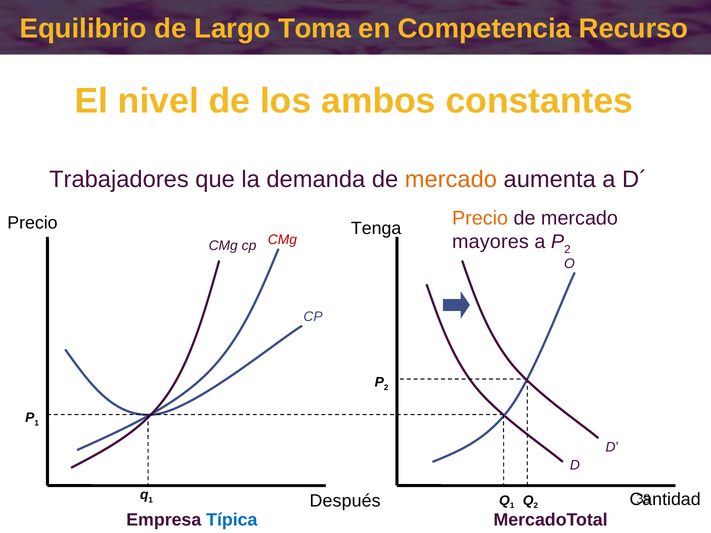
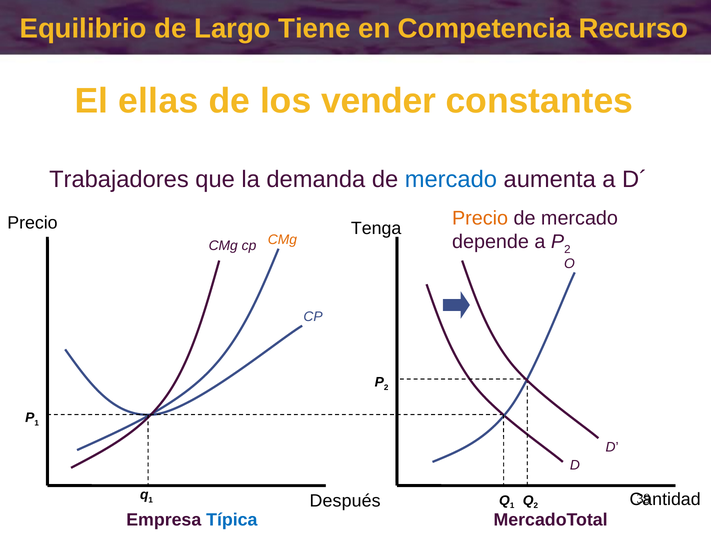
Toma: Toma -> Tiene (314, 28)
nivel: nivel -> ellas (158, 101)
ambos: ambos -> vender (379, 101)
mercado colour: orange -> blue (451, 179)
mayores: mayores -> depende (491, 242)
CMg colour: red -> orange (282, 240)
